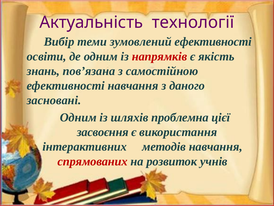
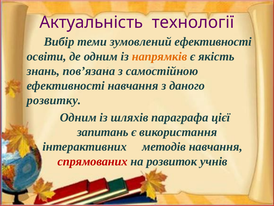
напрямків colour: red -> orange (160, 56)
засновані: засновані -> розвитку (54, 100)
проблемна: проблемна -> параграфа (180, 117)
засвоєння: засвоєння -> запитань (103, 132)
